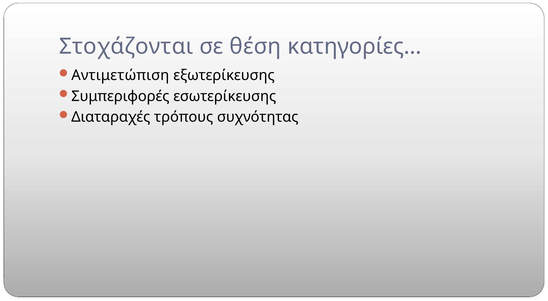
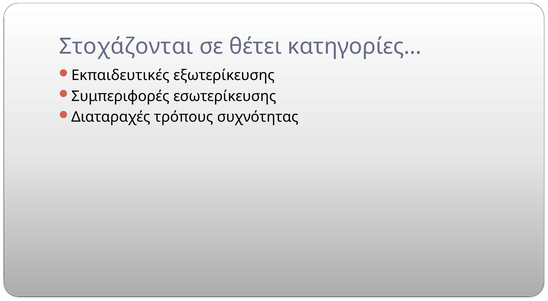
θέση: θέση -> θέτει (255, 46)
Αντιμετώπιση: Αντιμετώπιση -> Εκπαιδευτικές (120, 75)
